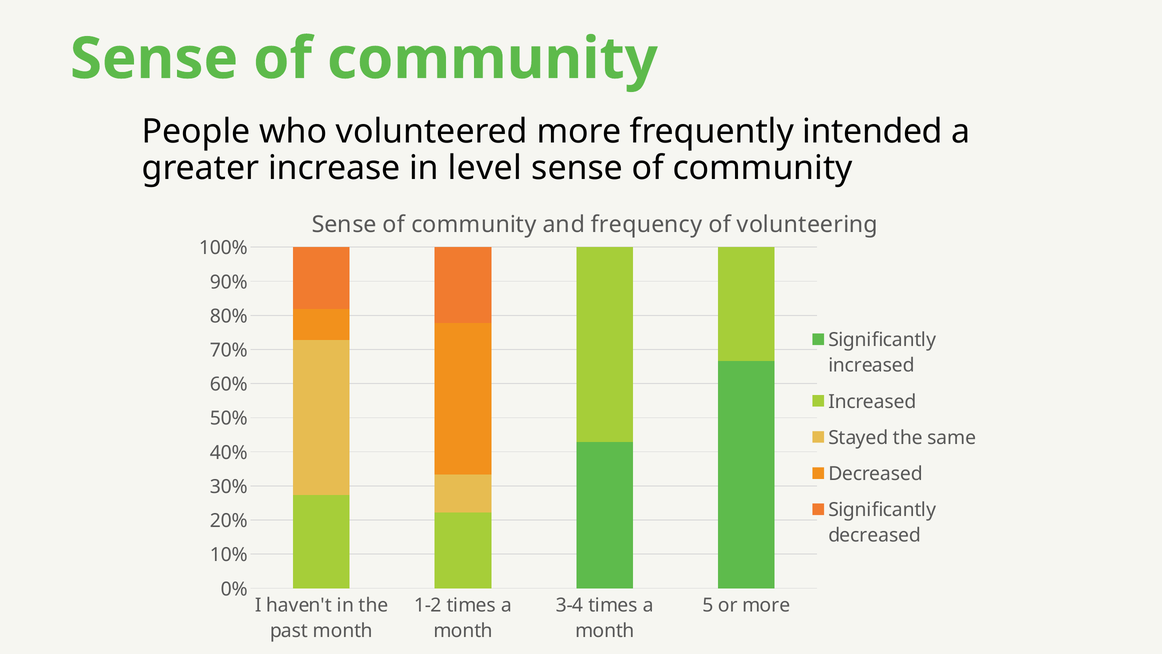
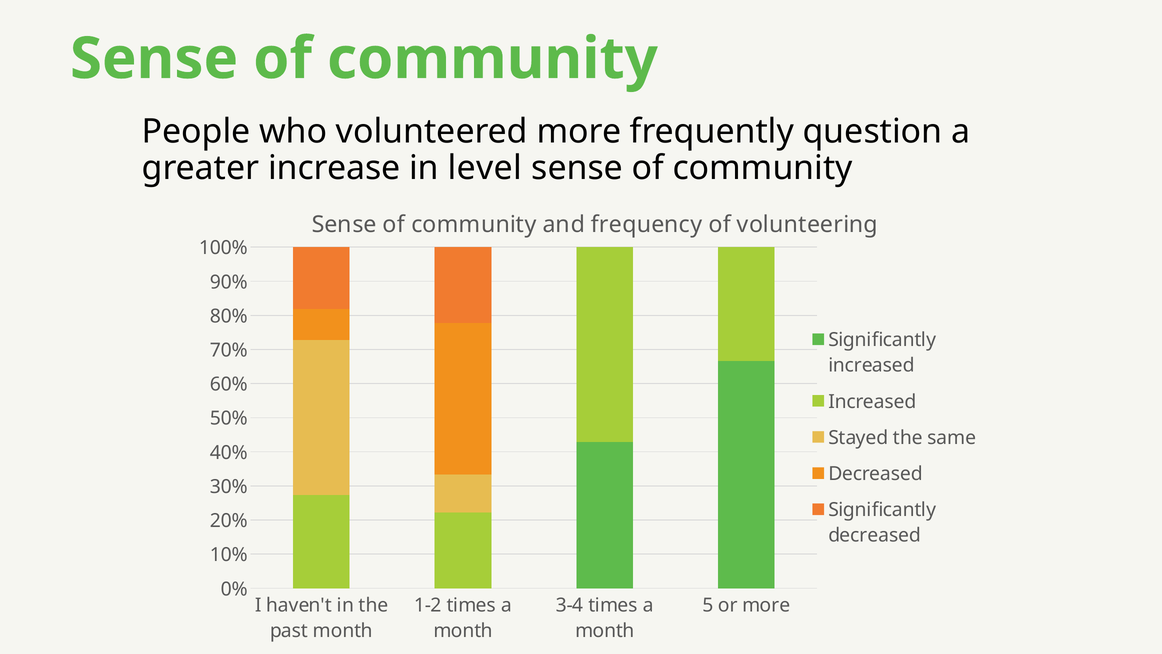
intended: intended -> question (872, 131)
